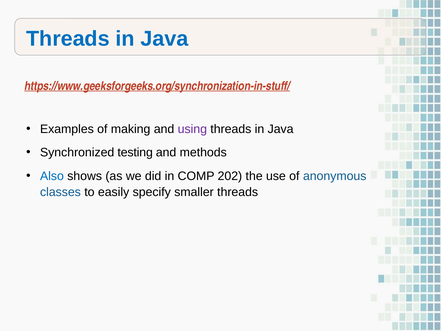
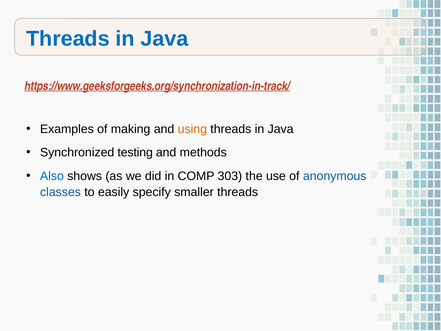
https://www.geeksforgeeks.org/synchronization-in-stuff/: https://www.geeksforgeeks.org/synchronization-in-stuff/ -> https://www.geeksforgeeks.org/synchronization-in-track/ (157, 86)
using colour: purple -> orange (192, 129)
202: 202 -> 303 (230, 176)
